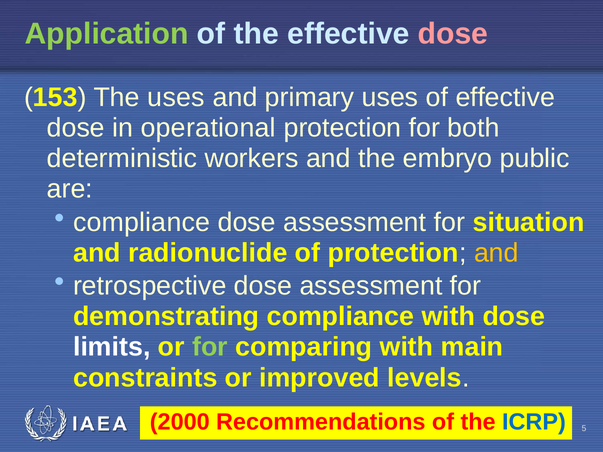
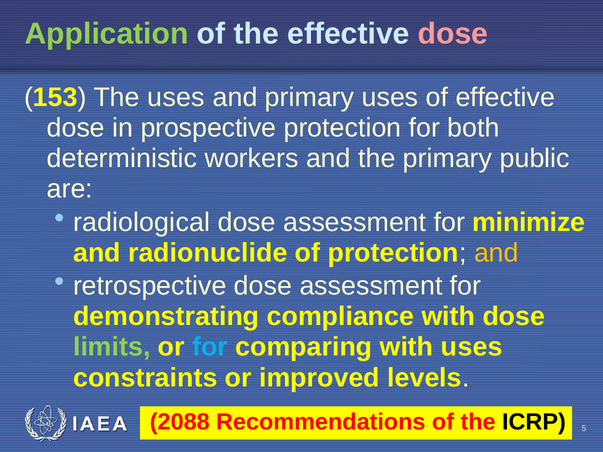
operational: operational -> prospective (208, 128)
the embryo: embryo -> primary (448, 159)
compliance: compliance -> radiological (142, 222)
situation: situation -> minimize (529, 222)
limits colour: white -> light green (112, 347)
for colour: light green -> light blue (210, 347)
with main: main -> uses (472, 347)
2000: 2000 -> 2088 (180, 422)
ICRP colour: blue -> black (534, 422)
